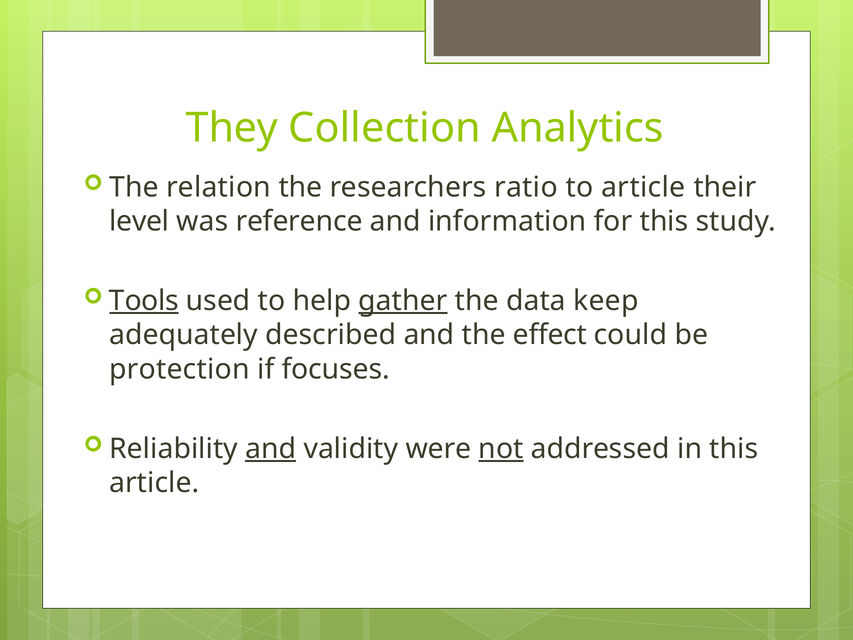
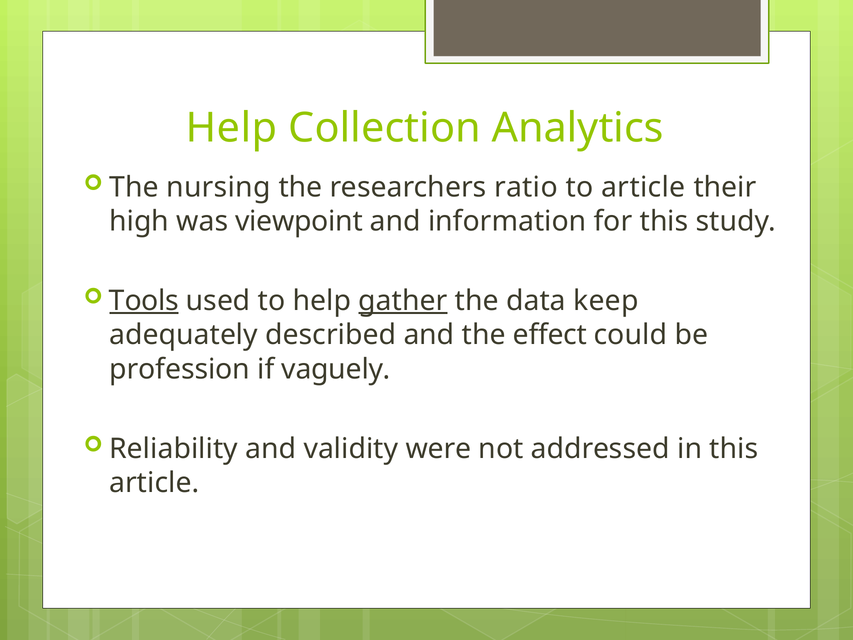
They: They -> Help (232, 128)
relation: relation -> nursing (218, 187)
level: level -> high (139, 221)
reference: reference -> viewpoint (299, 221)
protection: protection -> profession (180, 369)
focuses: focuses -> vaguely (336, 369)
and underline: present -> none (271, 449)
not underline: present -> none (501, 449)
